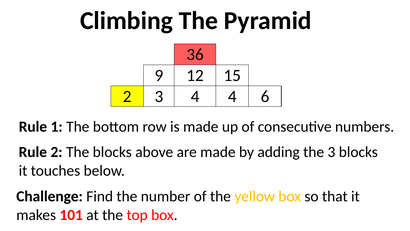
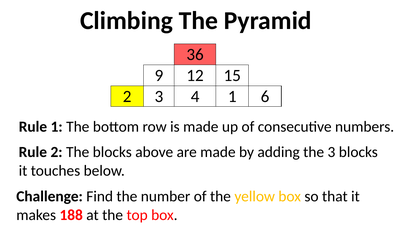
4 4: 4 -> 1 (232, 96)
101: 101 -> 188 (71, 215)
